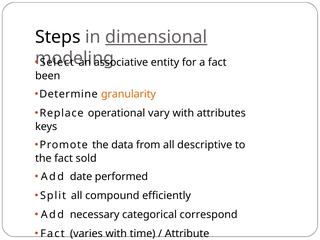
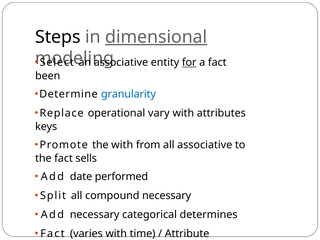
for underline: none -> present (189, 62)
granularity colour: orange -> blue (128, 94)
the data: data -> with (122, 145)
all descriptive: descriptive -> associative (205, 145)
sold: sold -> sells (86, 158)
compound efficiently: efficiently -> necessary (167, 196)
correspond: correspond -> determines (209, 215)
